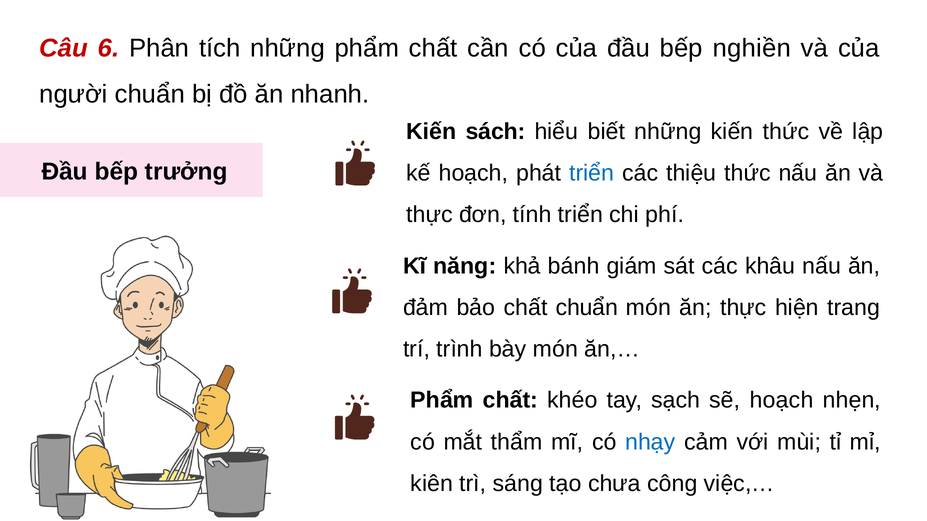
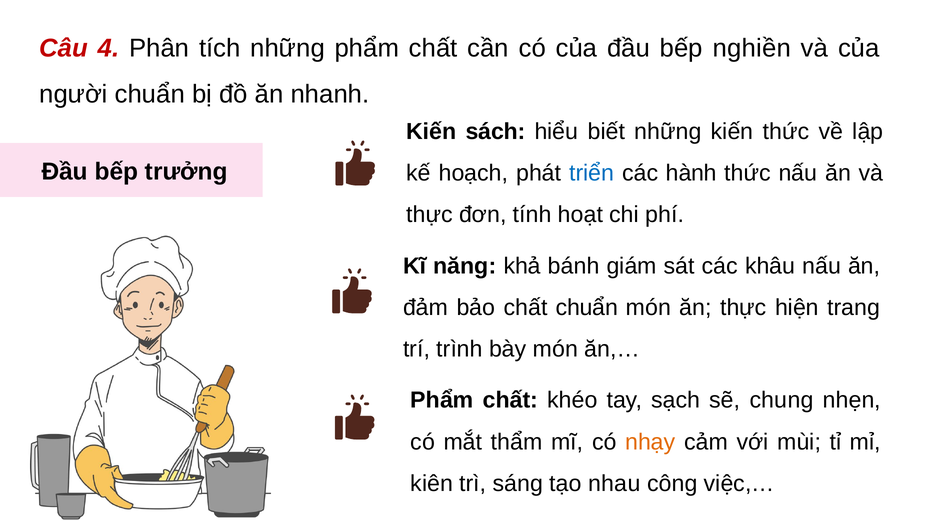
6: 6 -> 4 (108, 48)
thiệu: thiệu -> hành (691, 173)
tính triển: triển -> hoạt (580, 215)
sẽ hoạch: hoạch -> chung (782, 401)
nhạy colour: blue -> orange (650, 442)
chưa: chưa -> nhau (614, 484)
